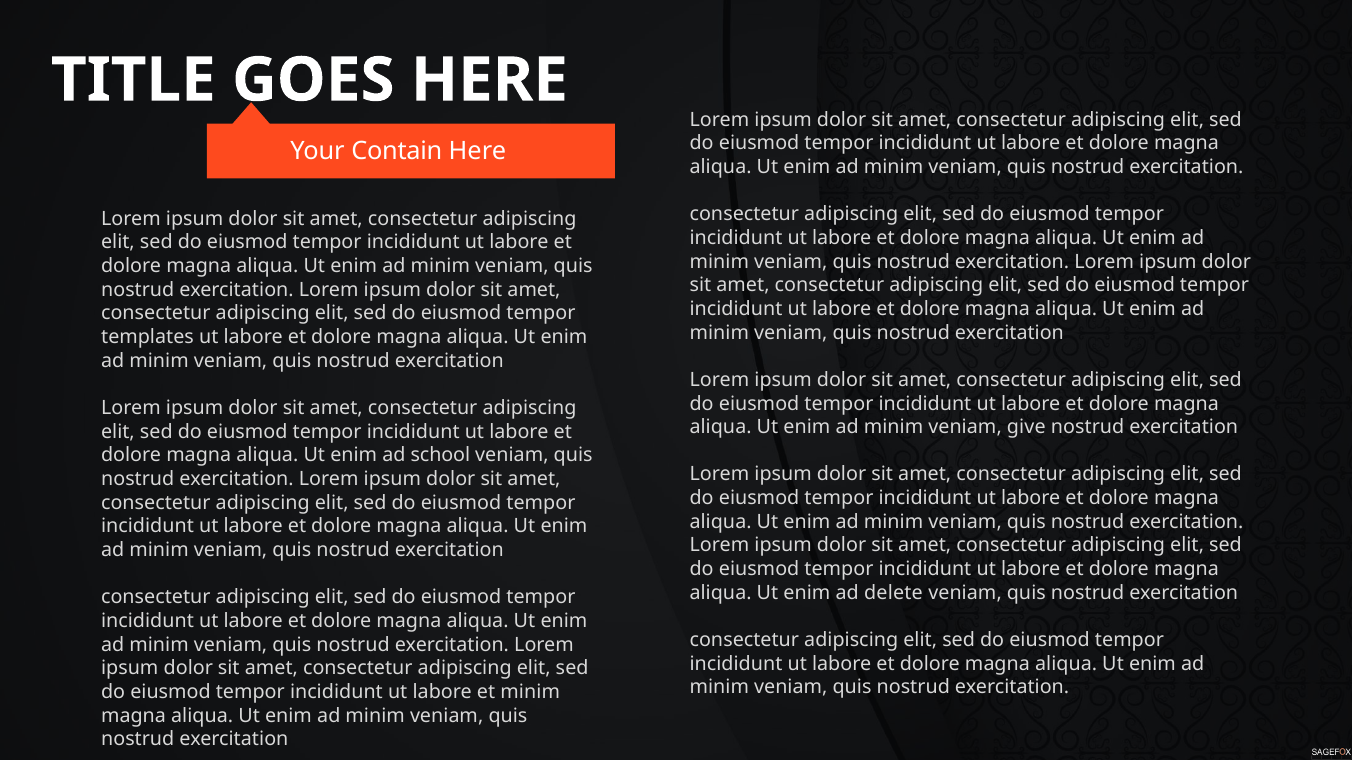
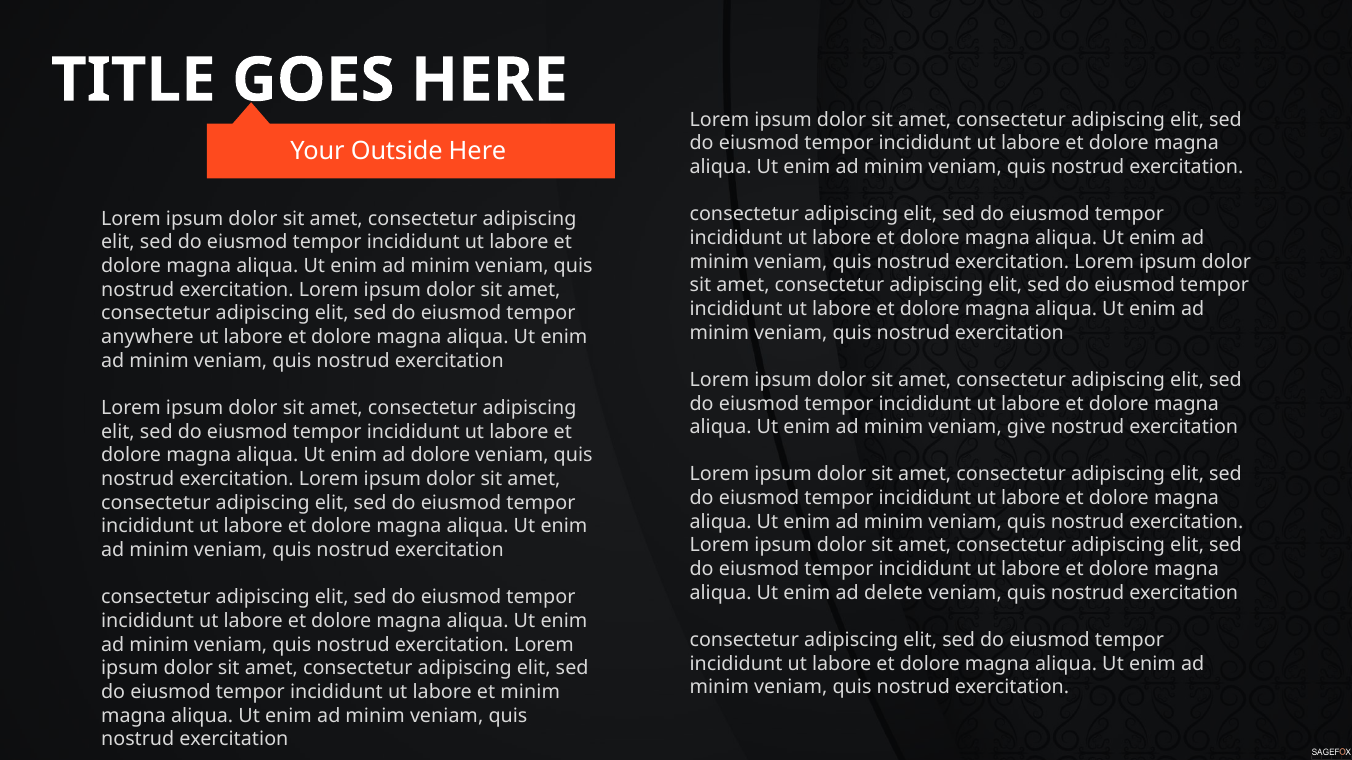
Contain: Contain -> Outside (397, 151)
templates: templates -> anywhere (147, 337)
ad school: school -> dolore (440, 456)
